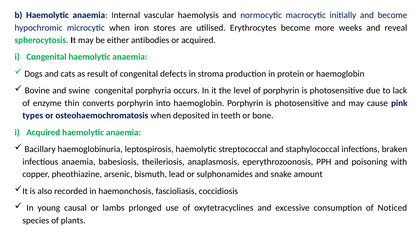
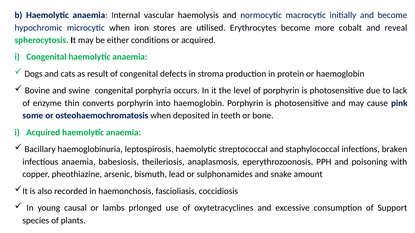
weeks: weeks -> cobalt (350, 28)
antibodies: antibodies -> conditions (150, 40)
types: types -> some (33, 116)
Noticed: Noticed -> Support (392, 208)
